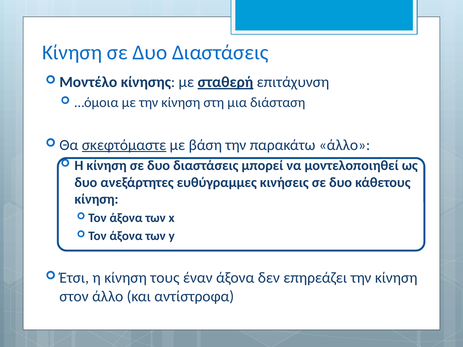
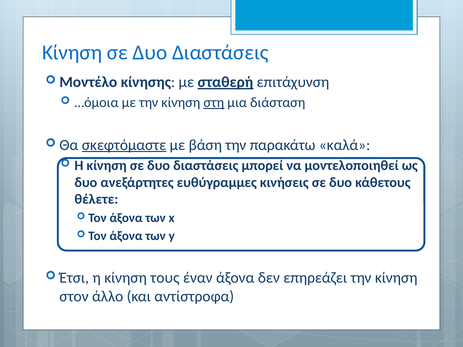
στη underline: none -> present (214, 103)
παρακάτω άλλο: άλλο -> καλά (345, 145)
κίνηση: κίνηση -> θέλετε (96, 199)
